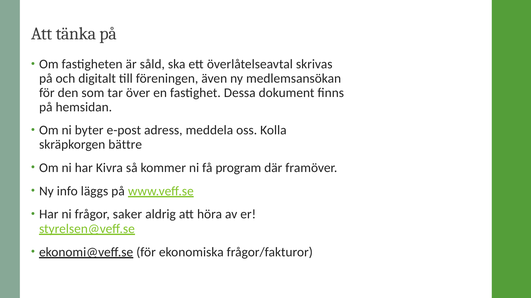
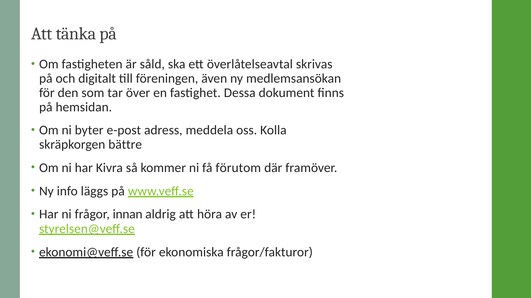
program: program -> förutom (238, 168)
saker: saker -> innan (128, 215)
